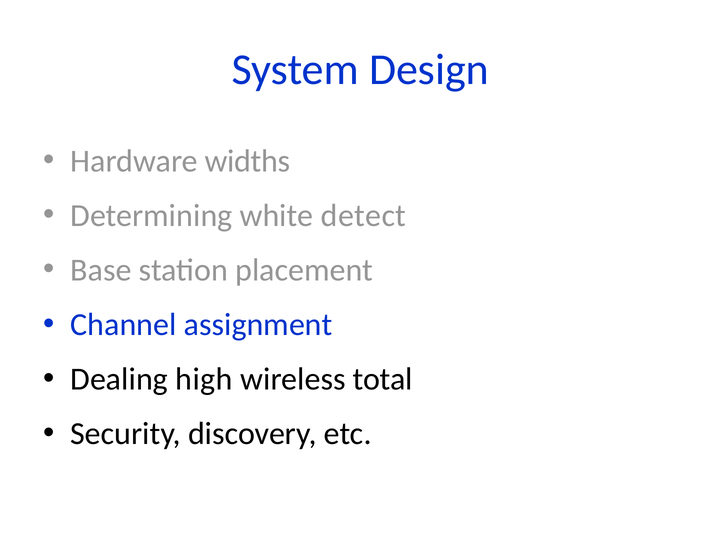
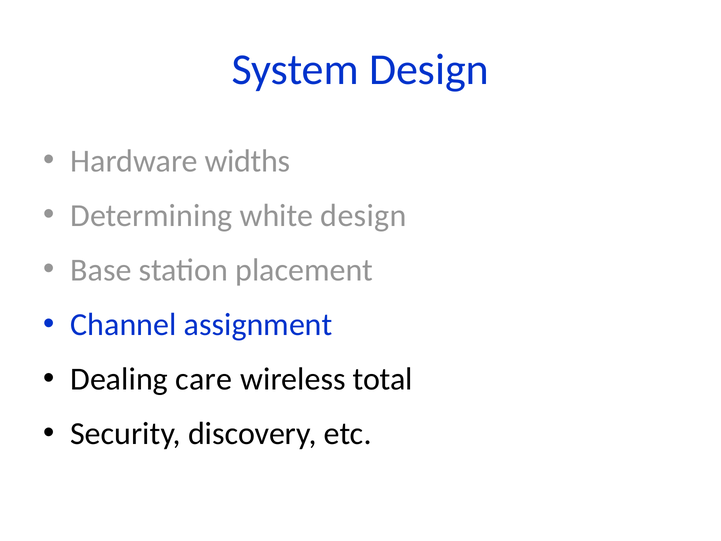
white detect: detect -> design (364, 215)
high: high -> care (204, 379)
